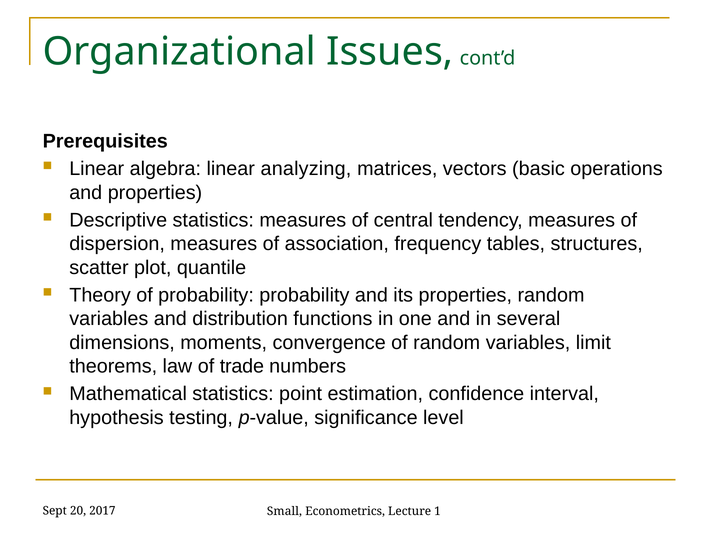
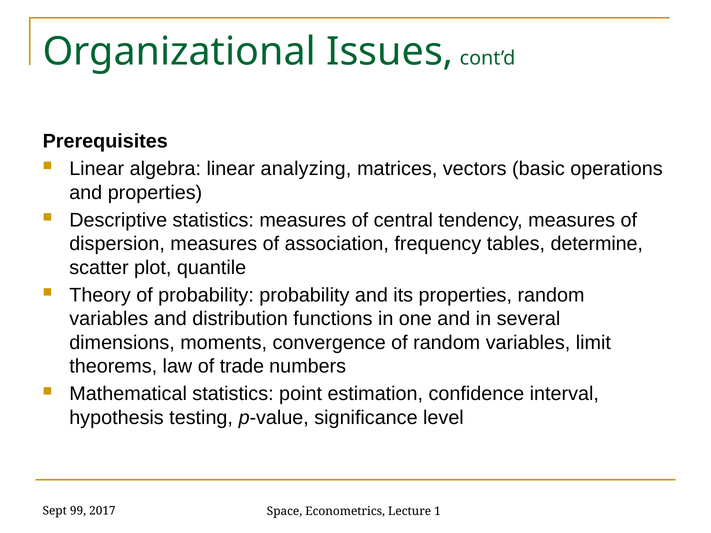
structures: structures -> determine (597, 244)
20: 20 -> 99 (78, 511)
Small: Small -> Space (285, 512)
